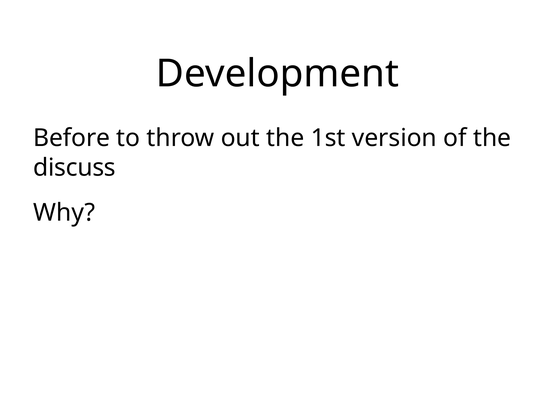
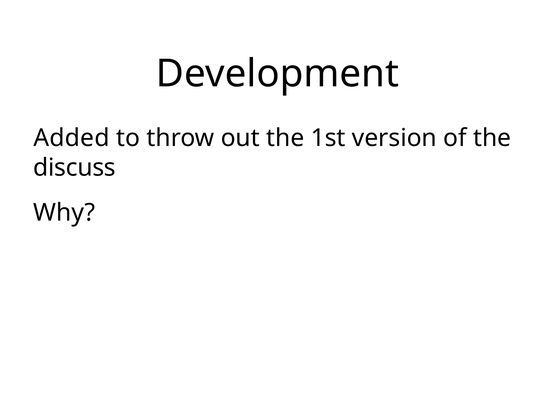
Before: Before -> Added (71, 138)
